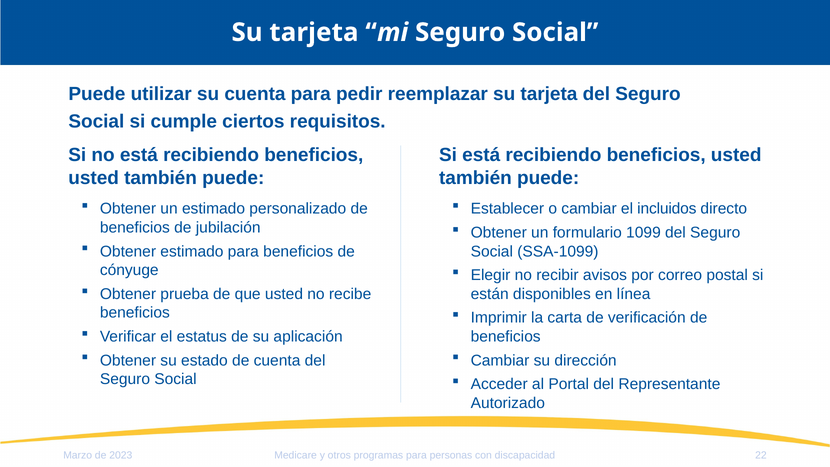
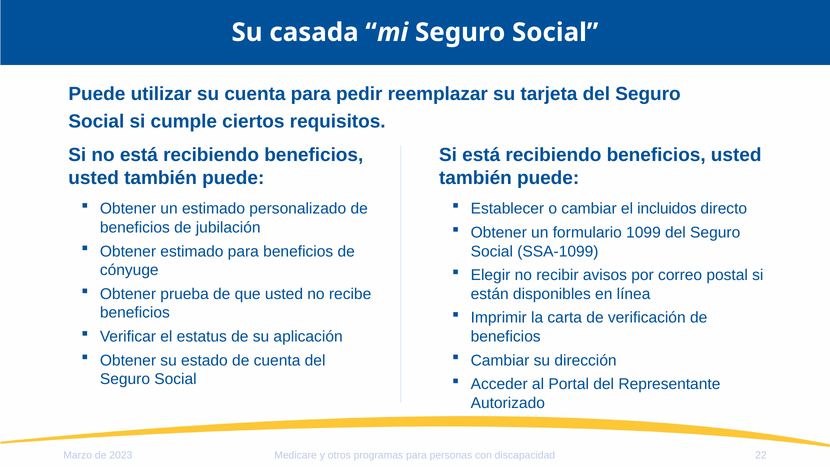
tarjeta: tarjeta -> casada (314, 32)
